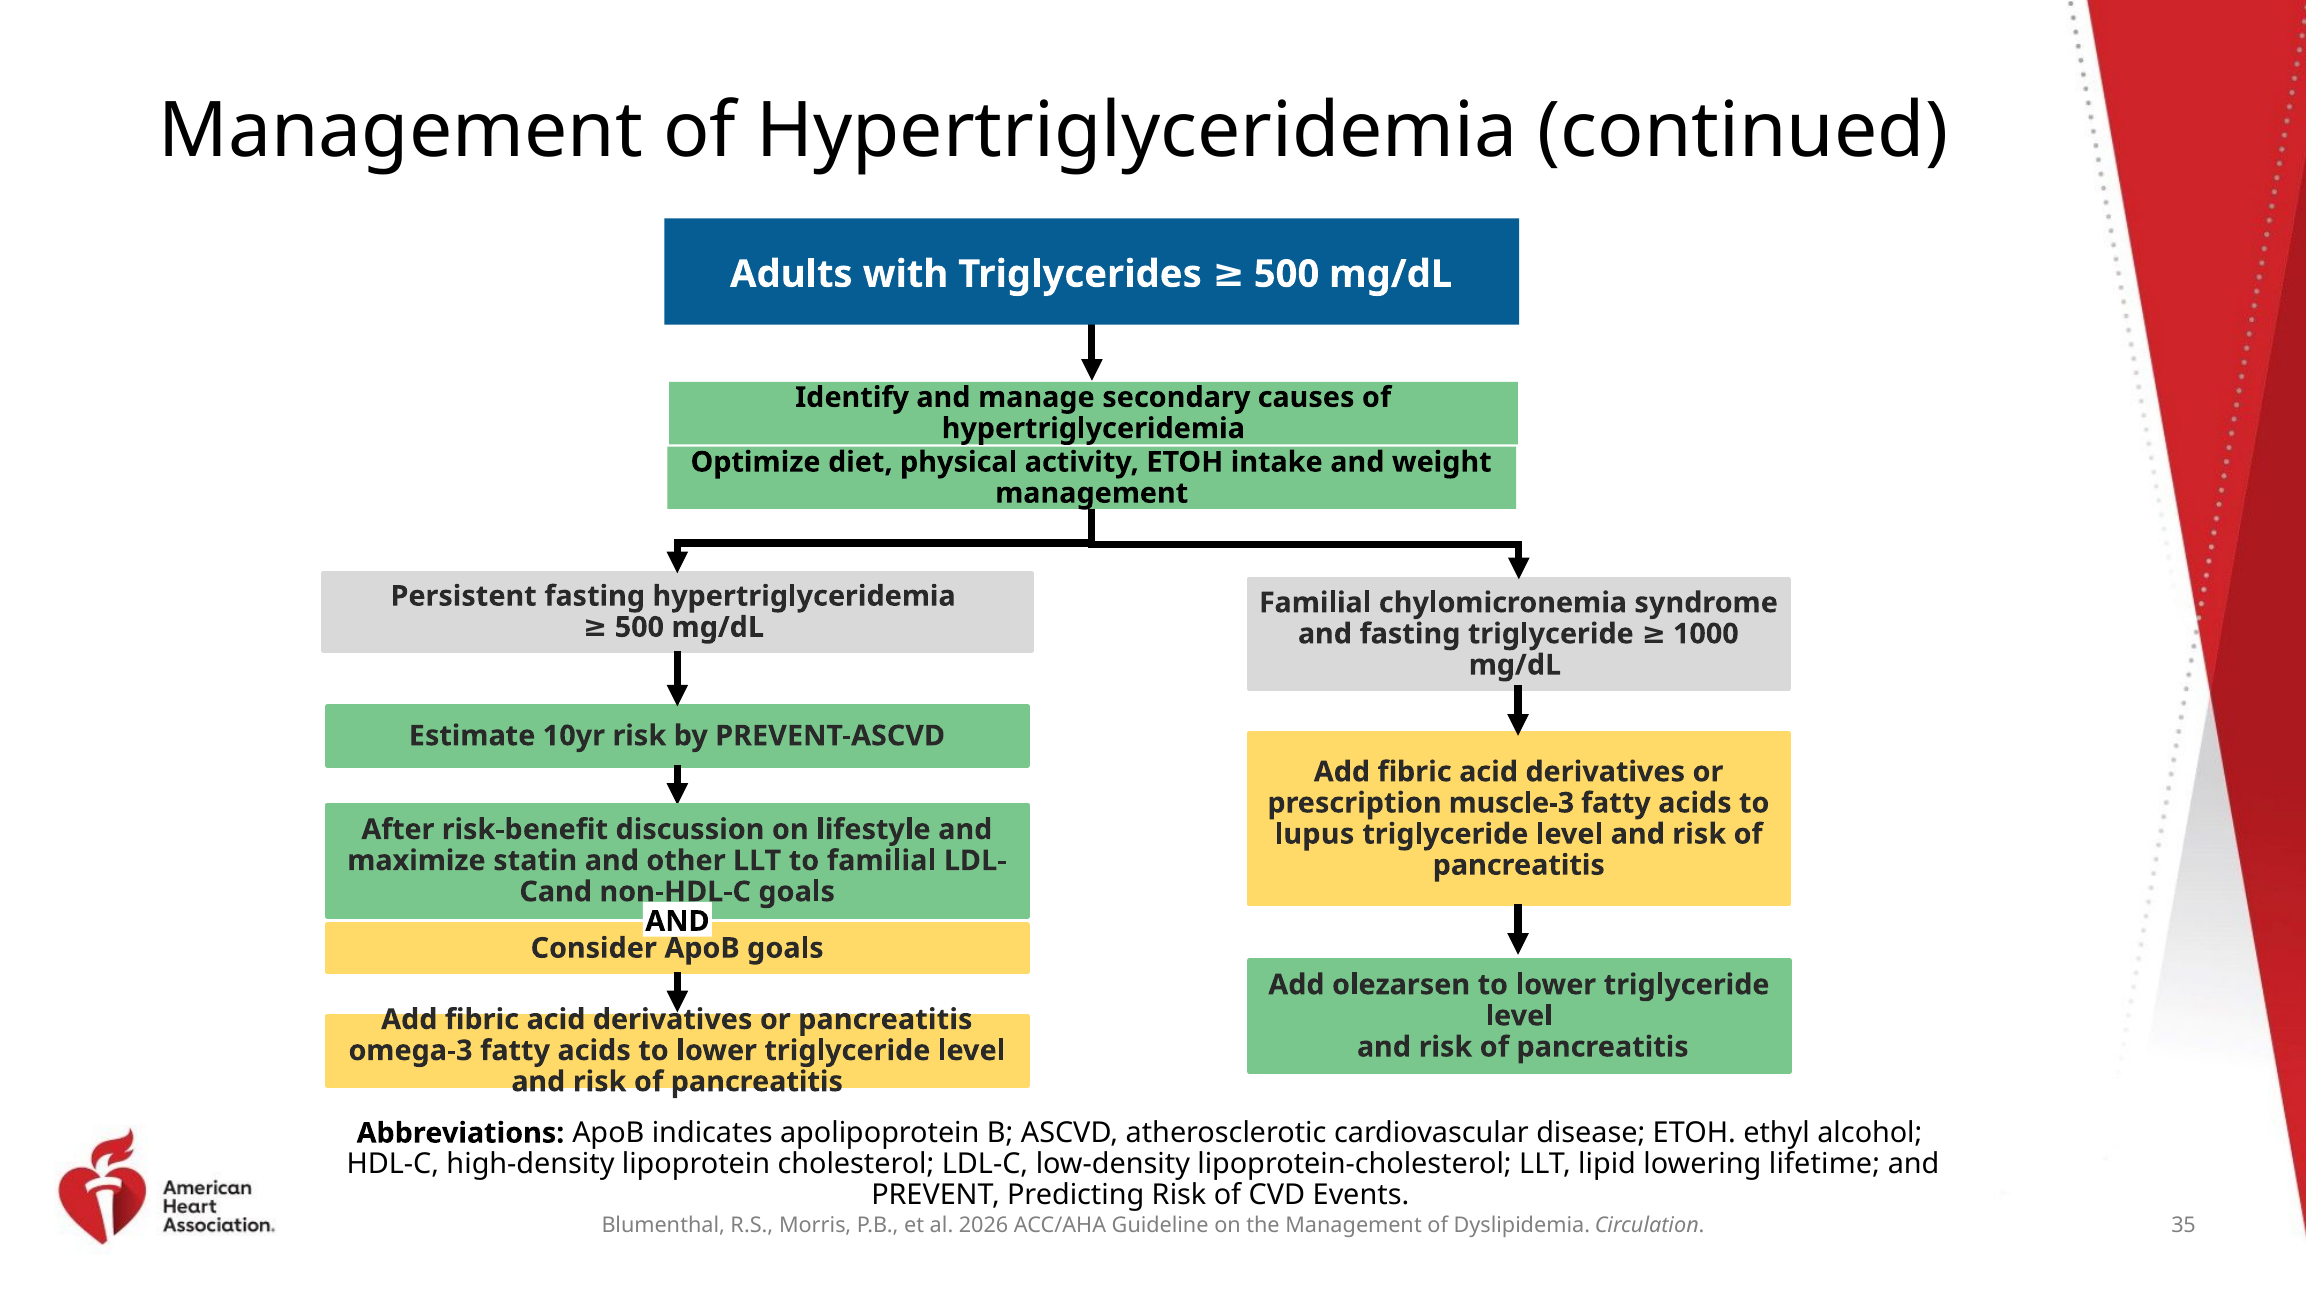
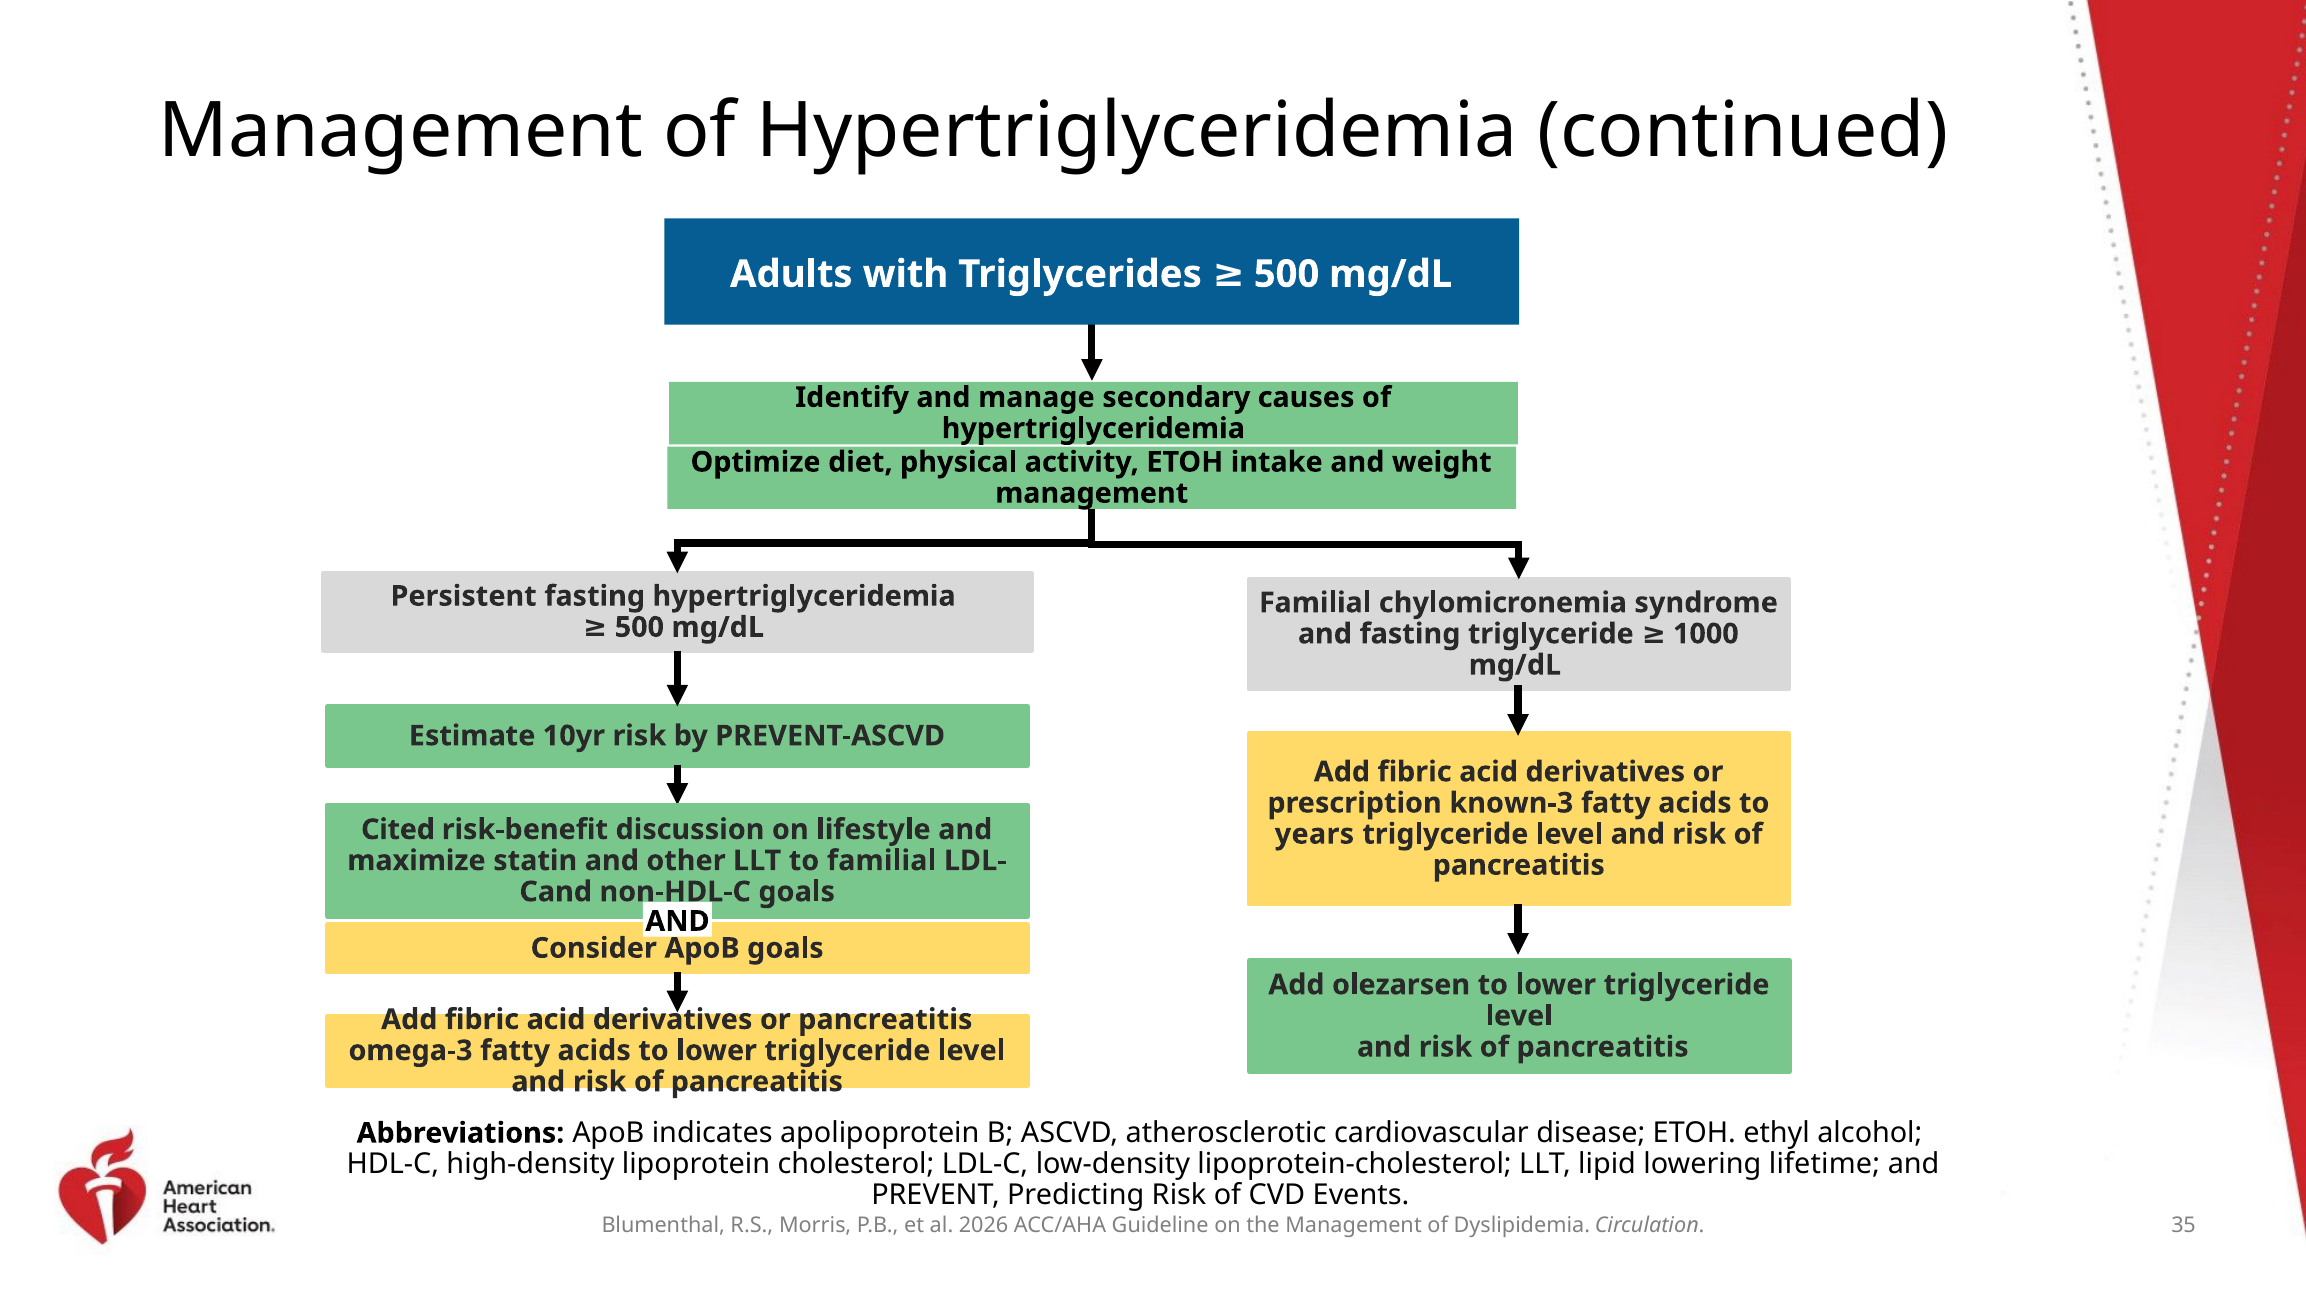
muscle-3: muscle-3 -> known-3 (1511, 803)
After: After -> Cited (398, 830)
lupus: lupus -> years (1314, 834)
